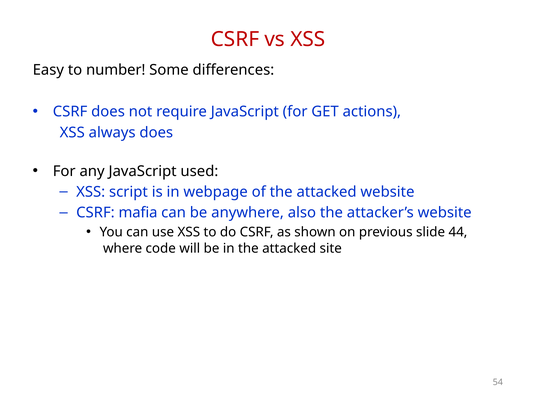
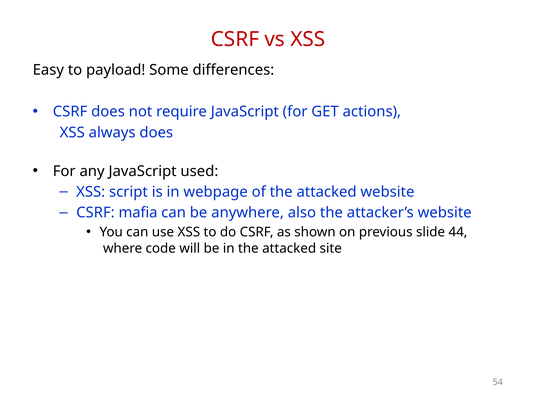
number: number -> payload (116, 70)
